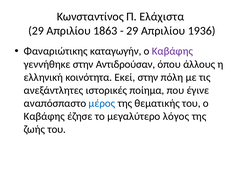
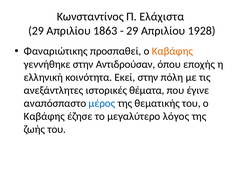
1936: 1936 -> 1928 (202, 31)
καταγωγήν: καταγωγήν -> προσπαθεί (116, 51)
Καβάφης colour: purple -> orange (172, 51)
άλλους: άλλους -> εποχής (199, 64)
ποίημα: ποίημα -> θέματα (147, 90)
